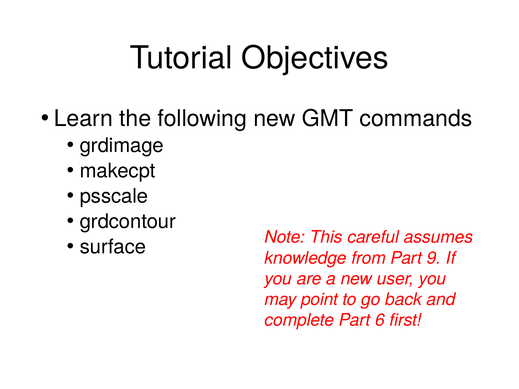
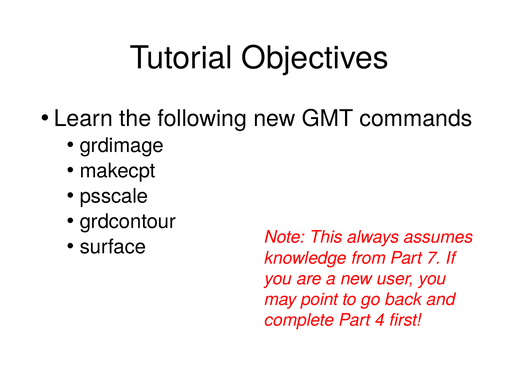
careful: careful -> always (373, 237)
9: 9 -> 7 (434, 258)
6: 6 -> 4 (380, 320)
